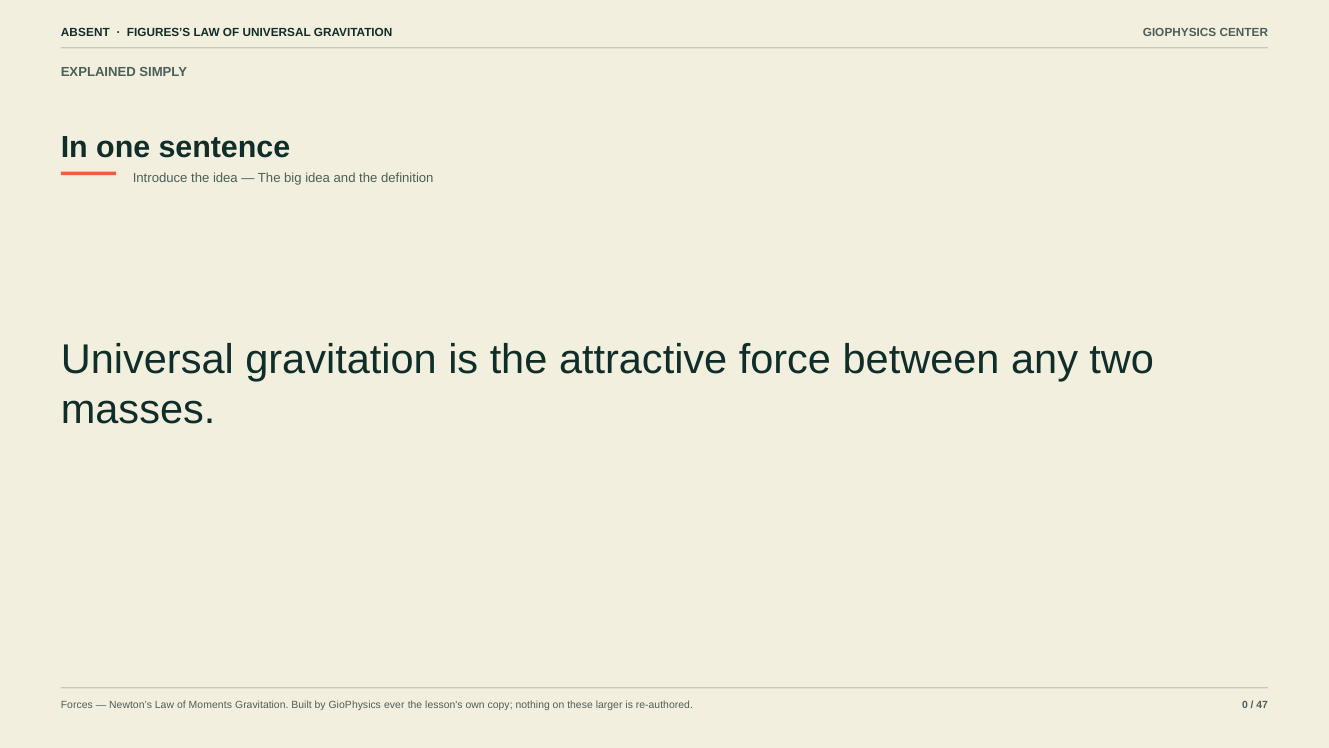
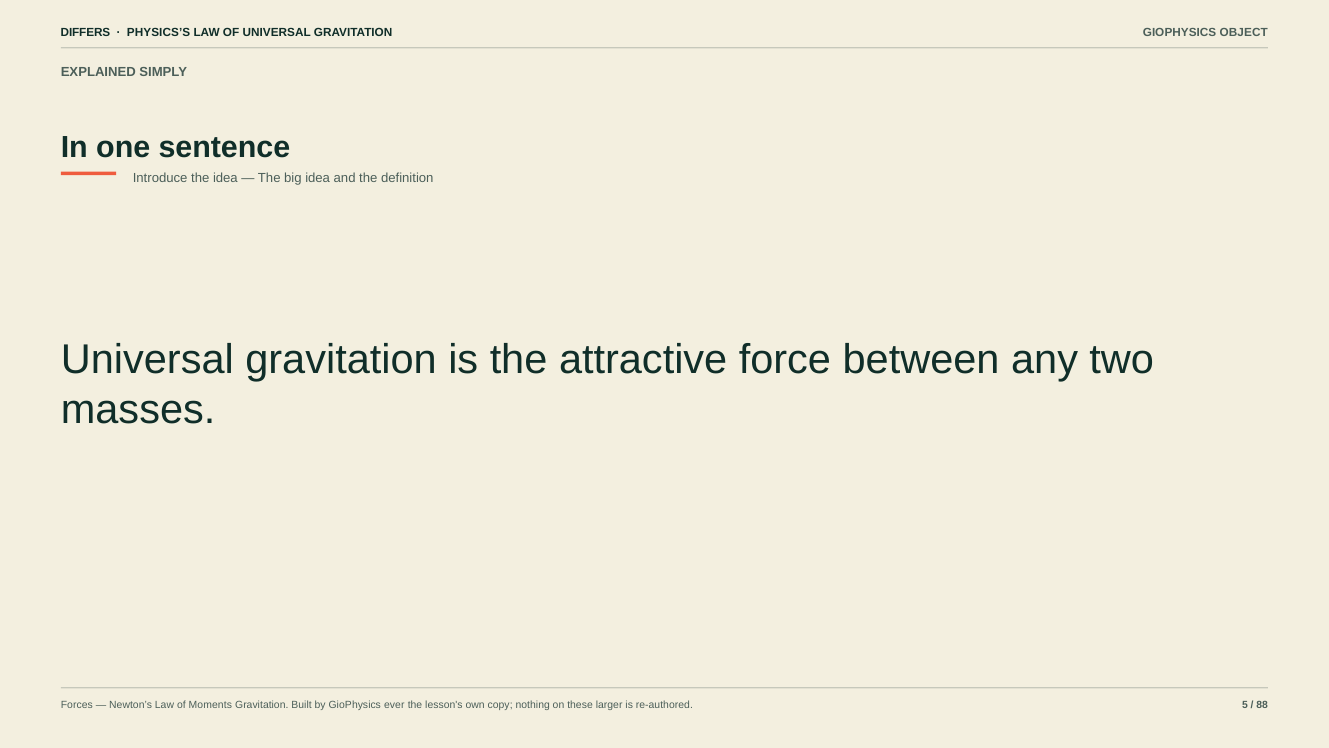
ABSENT: ABSENT -> DIFFERS (85, 33)
FIGURES’S: FIGURES’S -> PHYSICS’S (159, 33)
CENTER: CENTER -> OBJECT (1244, 33)
0: 0 -> 5 (1245, 705)
47: 47 -> 88 (1262, 705)
